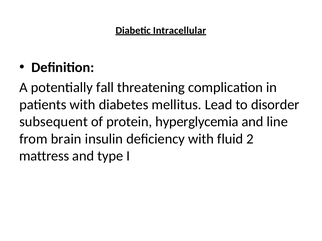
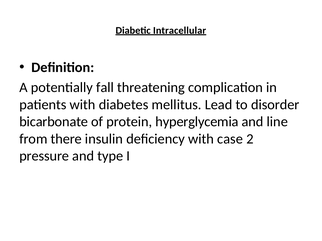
subsequent: subsequent -> bicarbonate (54, 122)
brain: brain -> there (66, 139)
fluid: fluid -> case (230, 139)
mattress: mattress -> pressure (44, 156)
